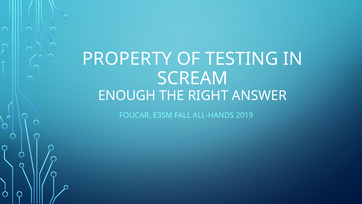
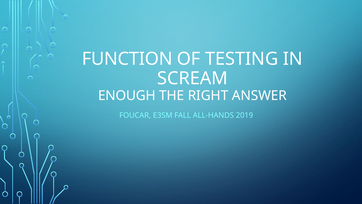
PROPERTY: PROPERTY -> FUNCTION (127, 59)
